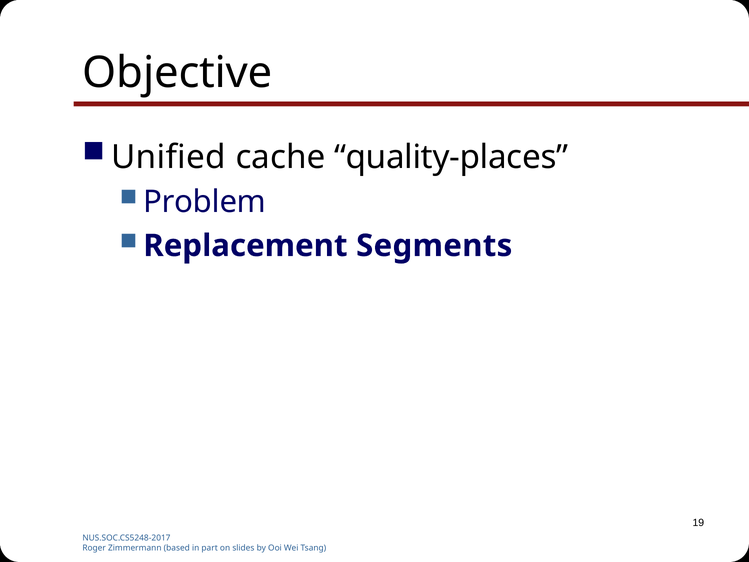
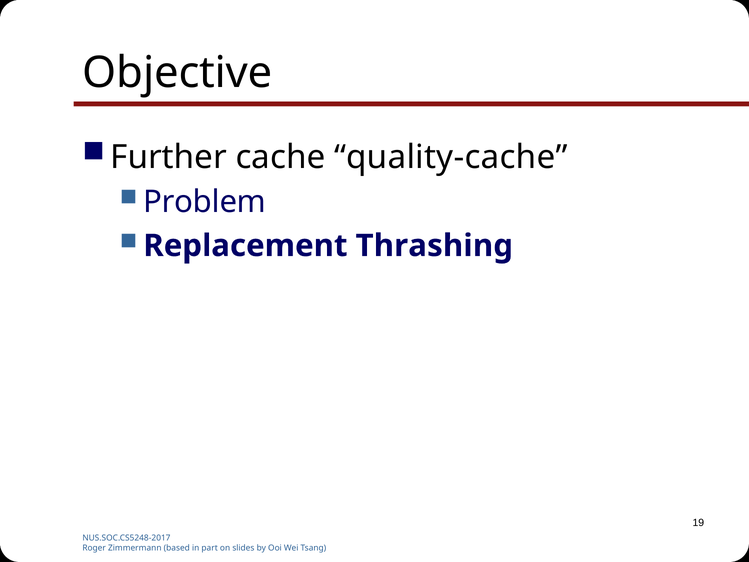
Unified: Unified -> Further (169, 157)
quality-places: quality-places -> quality-cache (451, 157)
Segments: Segments -> Thrashing (434, 246)
